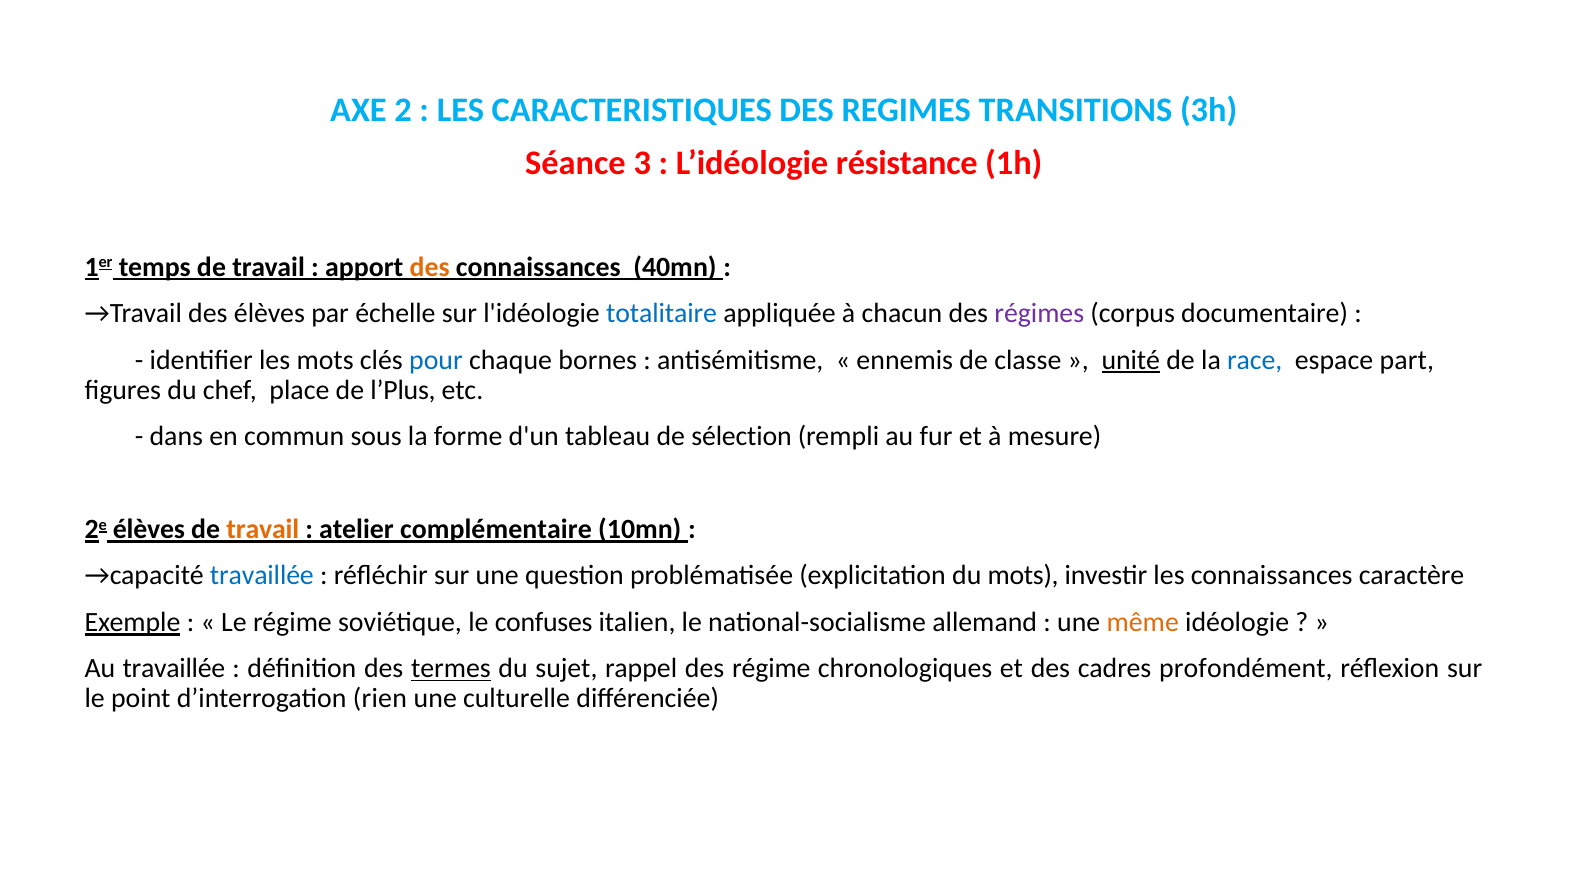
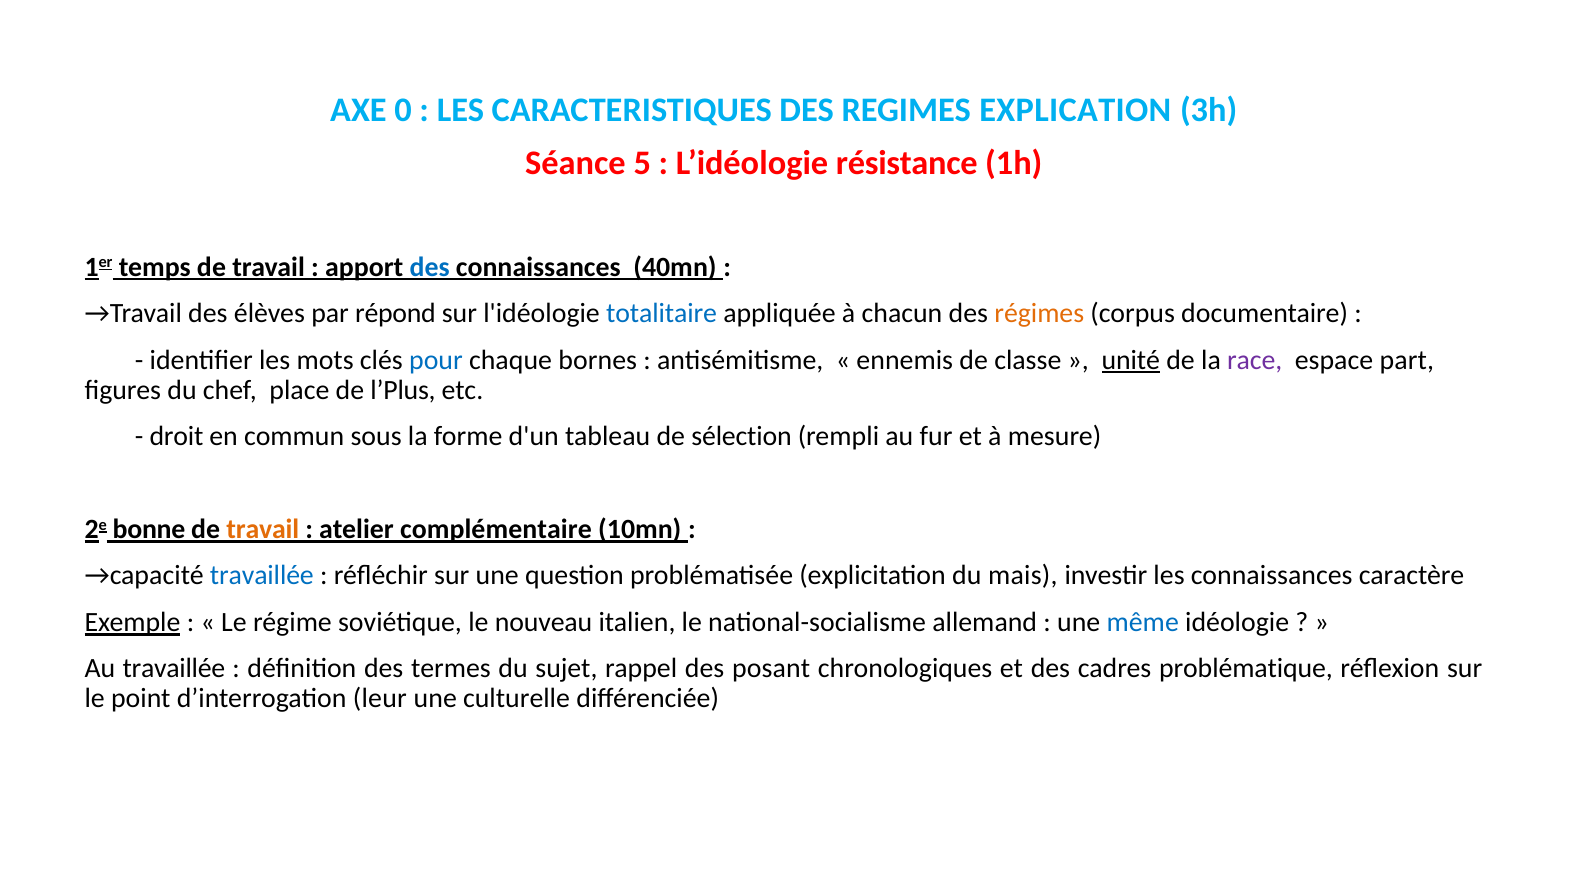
2: 2 -> 0 (403, 110)
TRANSITIONS: TRANSITIONS -> EXPLICATION (1075, 110)
3: 3 -> 5 (642, 163)
des colour: orange -> blue (430, 267)
échelle: échelle -> répond (395, 313)
régimes colour: purple -> orange (1039, 313)
race colour: blue -> purple (1255, 360)
dans: dans -> droit (176, 436)
2e élèves: élèves -> bonne (149, 529)
du mots: mots -> mais (1023, 576)
confuses: confuses -> nouveau (544, 622)
même colour: orange -> blue (1143, 622)
termes underline: present -> none (451, 668)
des régime: régime -> posant (771, 668)
profondément: profondément -> problématique (1246, 668)
rien: rien -> leur (380, 698)
